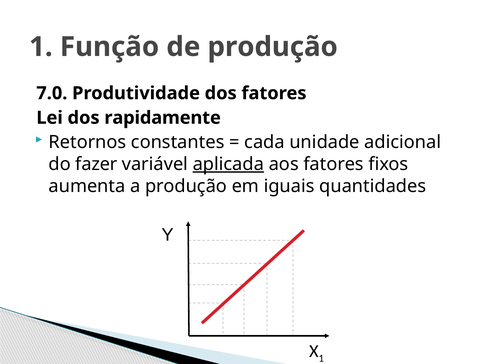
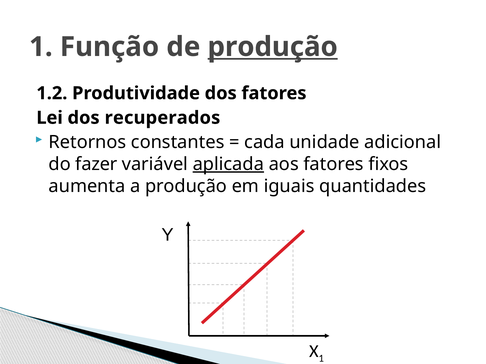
produção underline: none -> present (273, 47)
7.0: 7.0 -> 1.2 (52, 93)
rapidamente: rapidamente -> recuperados (162, 118)
